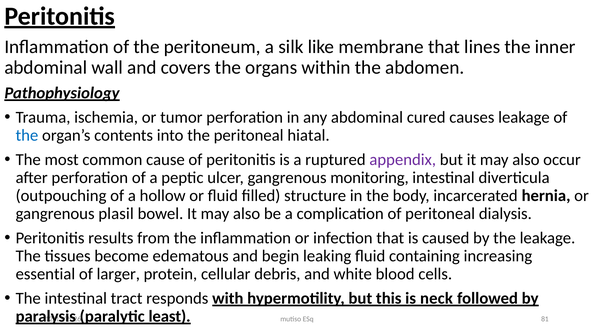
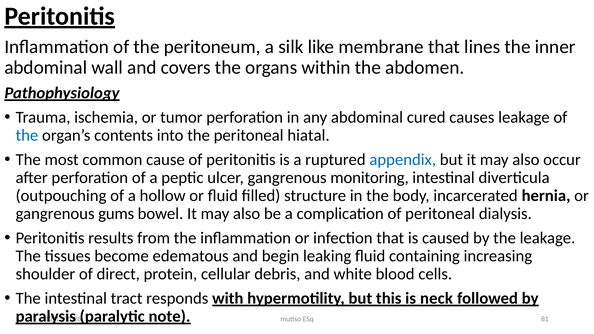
appendix colour: purple -> blue (403, 160)
plasil: plasil -> gums (116, 214)
essential: essential -> shoulder (45, 274)
larger: larger -> direct (118, 274)
least: least -> note (169, 317)
